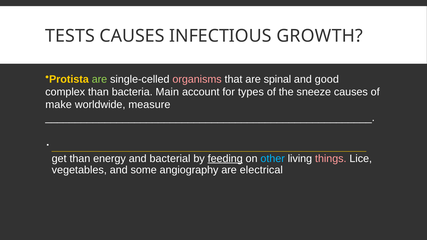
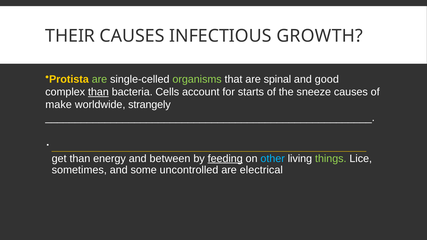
TESTS: TESTS -> THEIR (70, 36)
organisms colour: pink -> light green (197, 79)
than underline: none -> present (98, 92)
Main: Main -> Cells (167, 92)
types: types -> starts (251, 92)
measure: measure -> strangely (149, 105)
bacterial: bacterial -> between (170, 159)
things colour: pink -> light green (331, 159)
vegetables: vegetables -> sometimes (79, 170)
angiography: angiography -> uncontrolled (189, 170)
